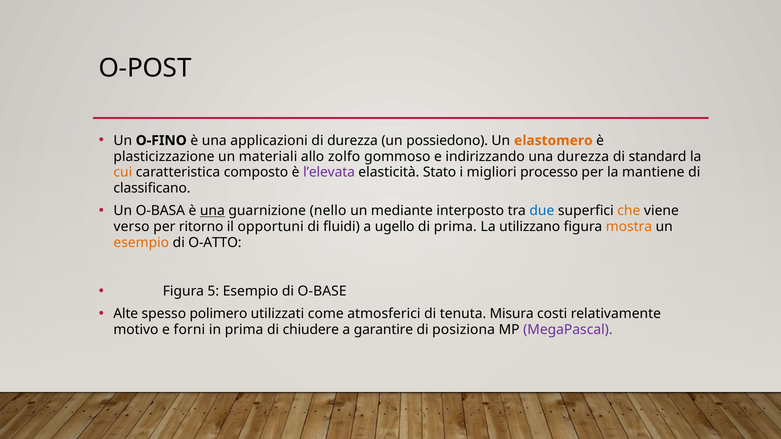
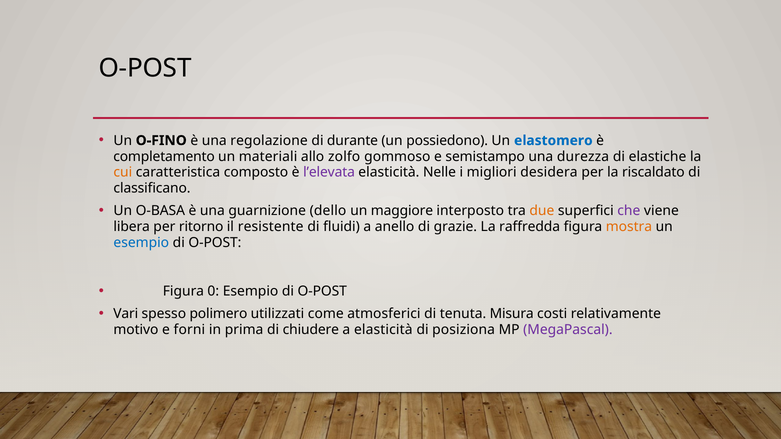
applicazioni: applicazioni -> regolazione (269, 141)
di durezza: durezza -> durante (353, 141)
elastomero colour: orange -> blue (553, 141)
plasticizzazione: plasticizzazione -> completamento (164, 157)
indirizzando: indirizzando -> semistampo (485, 157)
standard: standard -> elastiche (657, 157)
Stato: Stato -> Nelle (440, 173)
processo: processo -> desidera (549, 173)
mantiene: mantiene -> riscaldato (653, 173)
una underline: present -> none (212, 211)
nello: nello -> dello (328, 211)
mediante: mediante -> maggiore (402, 211)
due colour: blue -> orange (542, 211)
che colour: orange -> purple (629, 211)
verso: verso -> libera (132, 227)
opportuni: opportuni -> resistente (271, 227)
ugello: ugello -> anello (395, 227)
di prima: prima -> grazie (455, 227)
utilizzano: utilizzano -> raffredda (530, 227)
esempio colour: orange -> blue (141, 243)
O-ATTO: O-ATTO -> O-POST (215, 243)
5: 5 -> 0 (213, 292)
O-BASE: O-BASE -> O-POST (322, 292)
Alte: Alte -> Vari (126, 314)
a garantire: garantire -> elasticità (383, 330)
